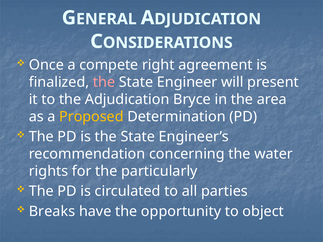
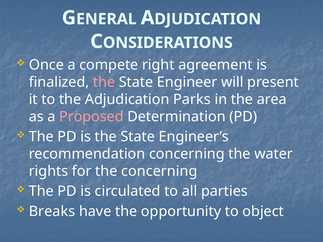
Bryce: Bryce -> Parks (192, 100)
Proposed colour: yellow -> pink (91, 117)
the particularly: particularly -> concerning (159, 171)
